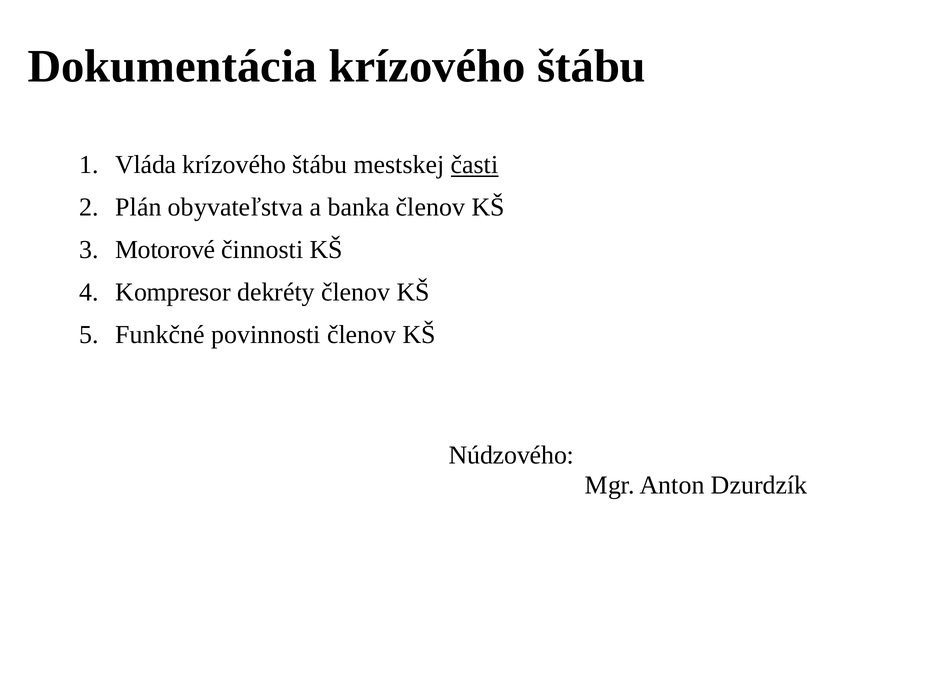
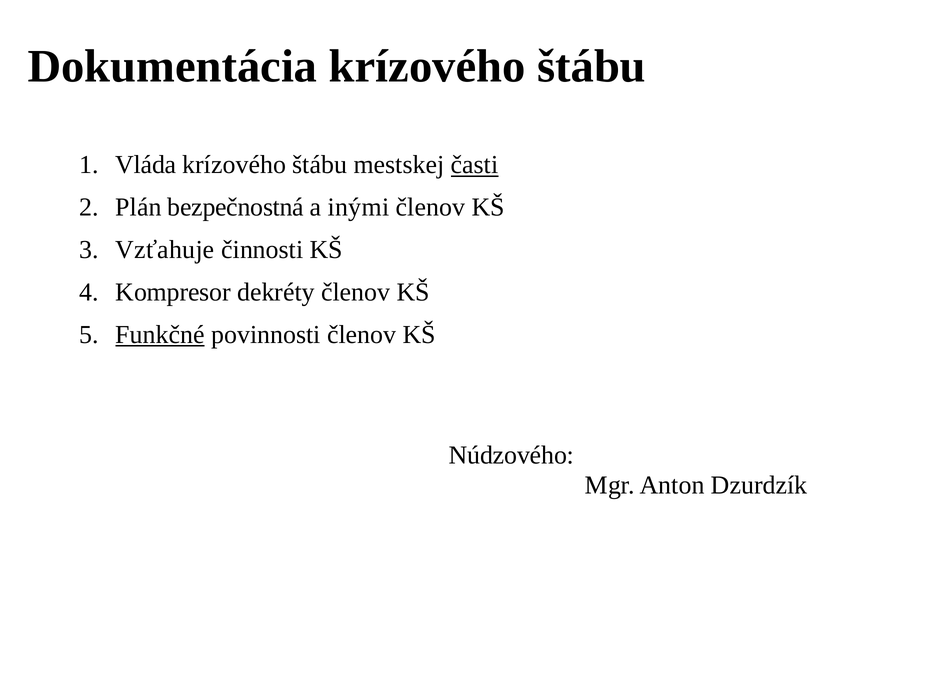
obyvateľstva: obyvateľstva -> bezpečnostná (236, 207)
banka: banka -> inými (358, 207)
Motorové: Motorové -> Vzťahuje (165, 250)
Funkčné underline: none -> present (160, 335)
